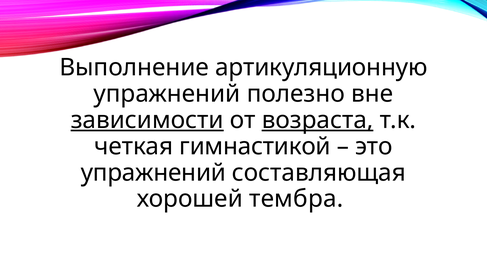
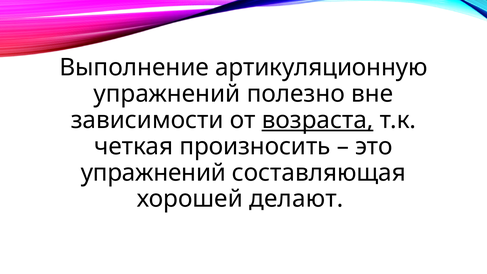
зависимости underline: present -> none (147, 120)
гимнастикой: гимнастикой -> произносить (255, 146)
тембра: тембра -> делают (296, 199)
